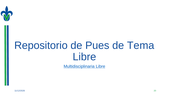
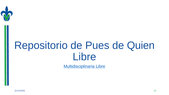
Tema: Tema -> Quien (141, 45)
